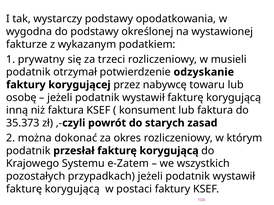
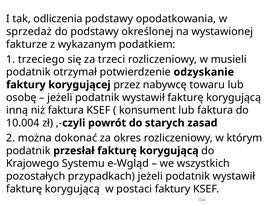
wystarczy: wystarczy -> odliczenia (58, 19)
wygodna: wygodna -> sprzedaż (29, 32)
prywatny: prywatny -> trzeciego (41, 59)
35.373: 35.373 -> 10.004 (23, 123)
e-Zatem: e-Zatem -> e-Wgląd (128, 164)
